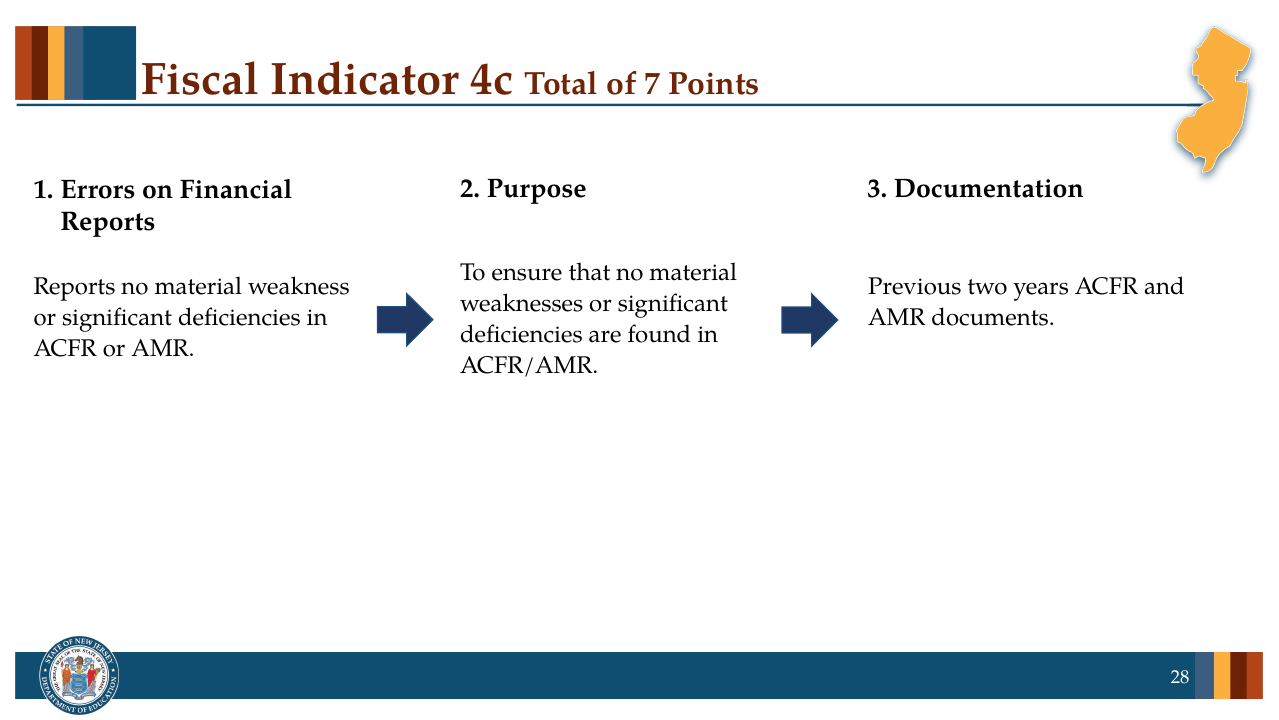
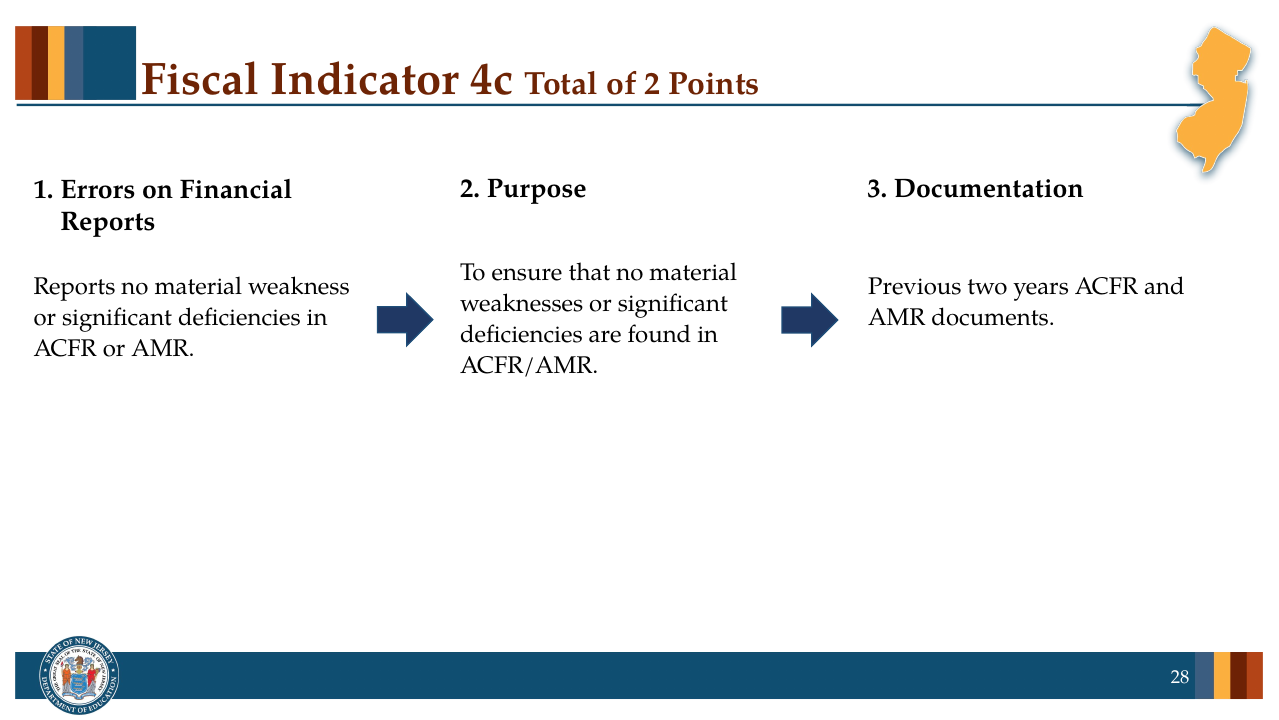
of 7: 7 -> 2 (653, 84)
